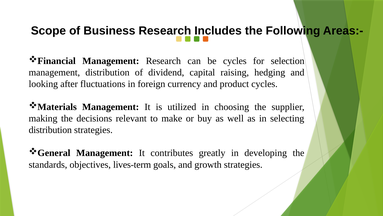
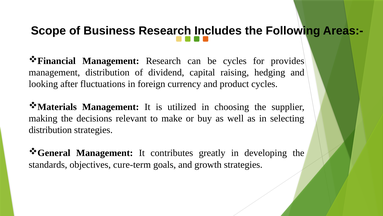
selection: selection -> provides (288, 61)
lives-term: lives-term -> cure-term (132, 164)
